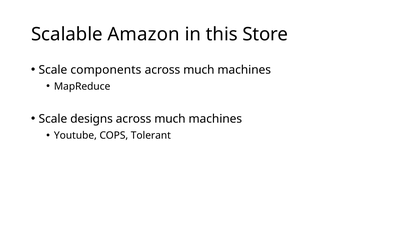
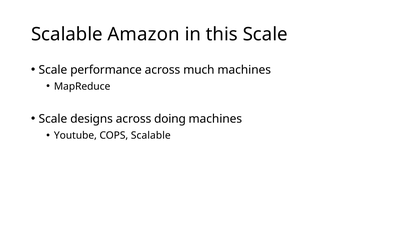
this Store: Store -> Scale (265, 34)
components: components -> performance (106, 70)
much: much -> doing (170, 119)
COPS Tolerant: Tolerant -> Scalable (151, 136)
